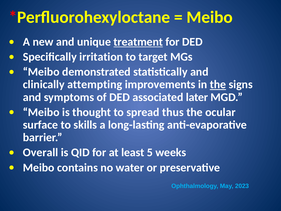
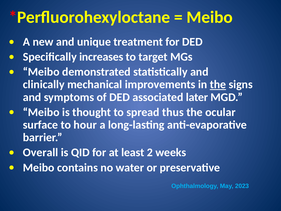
treatment underline: present -> none (138, 42)
irritation: irritation -> increases (101, 57)
attempting: attempting -> mechanical (95, 84)
skills: skills -> hour (85, 125)
5: 5 -> 2 (150, 152)
